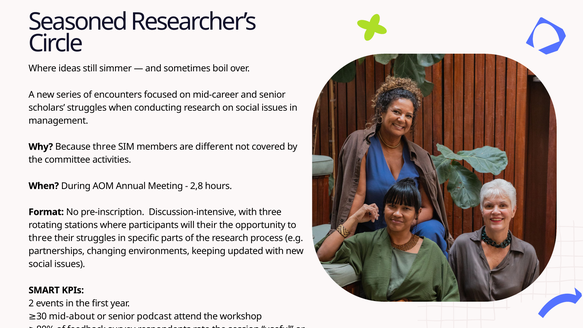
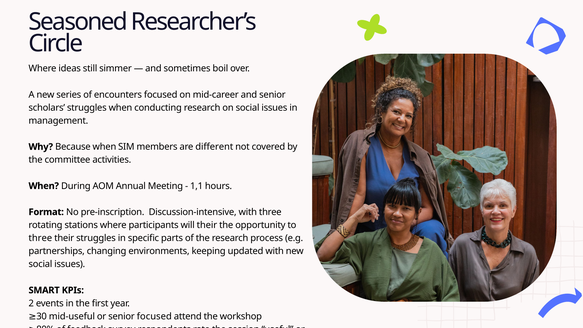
Because three: three -> when (104, 147)
2,8: 2,8 -> 1,1 (197, 186)
mid-about: mid-about -> mid-useful (72, 316)
senior podcast: podcast -> focused (154, 316)
